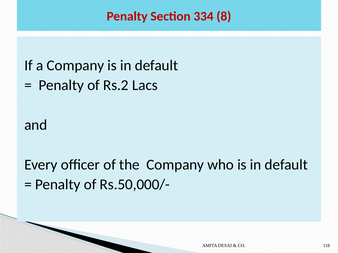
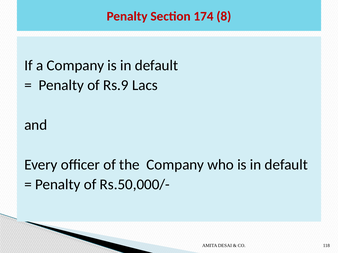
334: 334 -> 174 (204, 16)
Rs.2: Rs.2 -> Rs.9 (116, 85)
